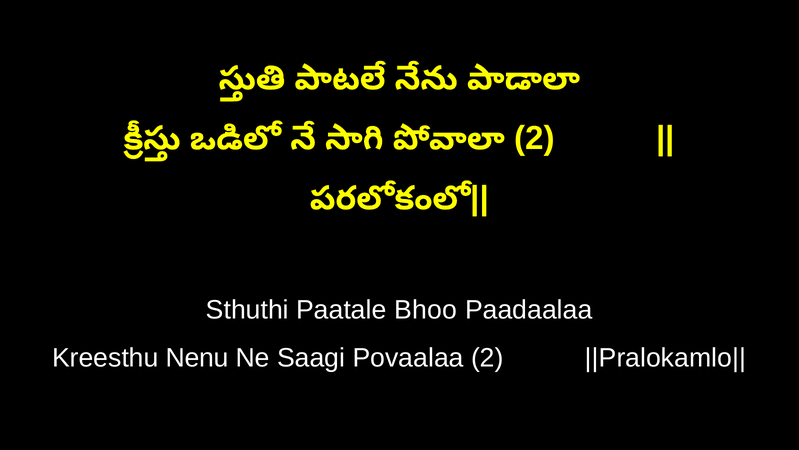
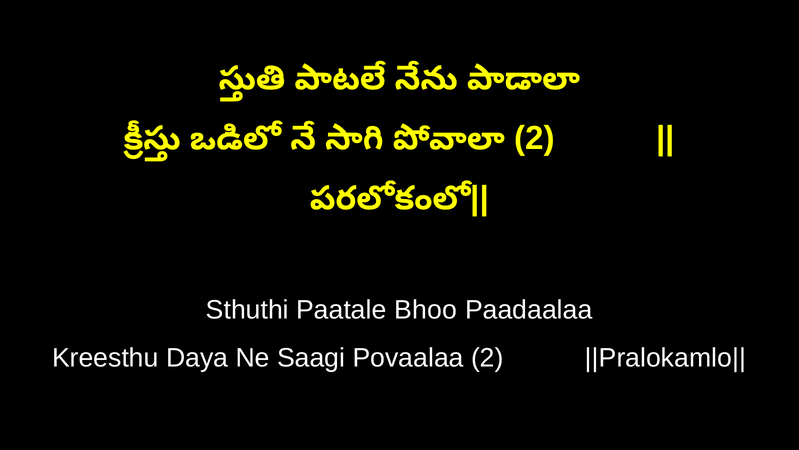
Nenu: Nenu -> Daya (197, 357)
